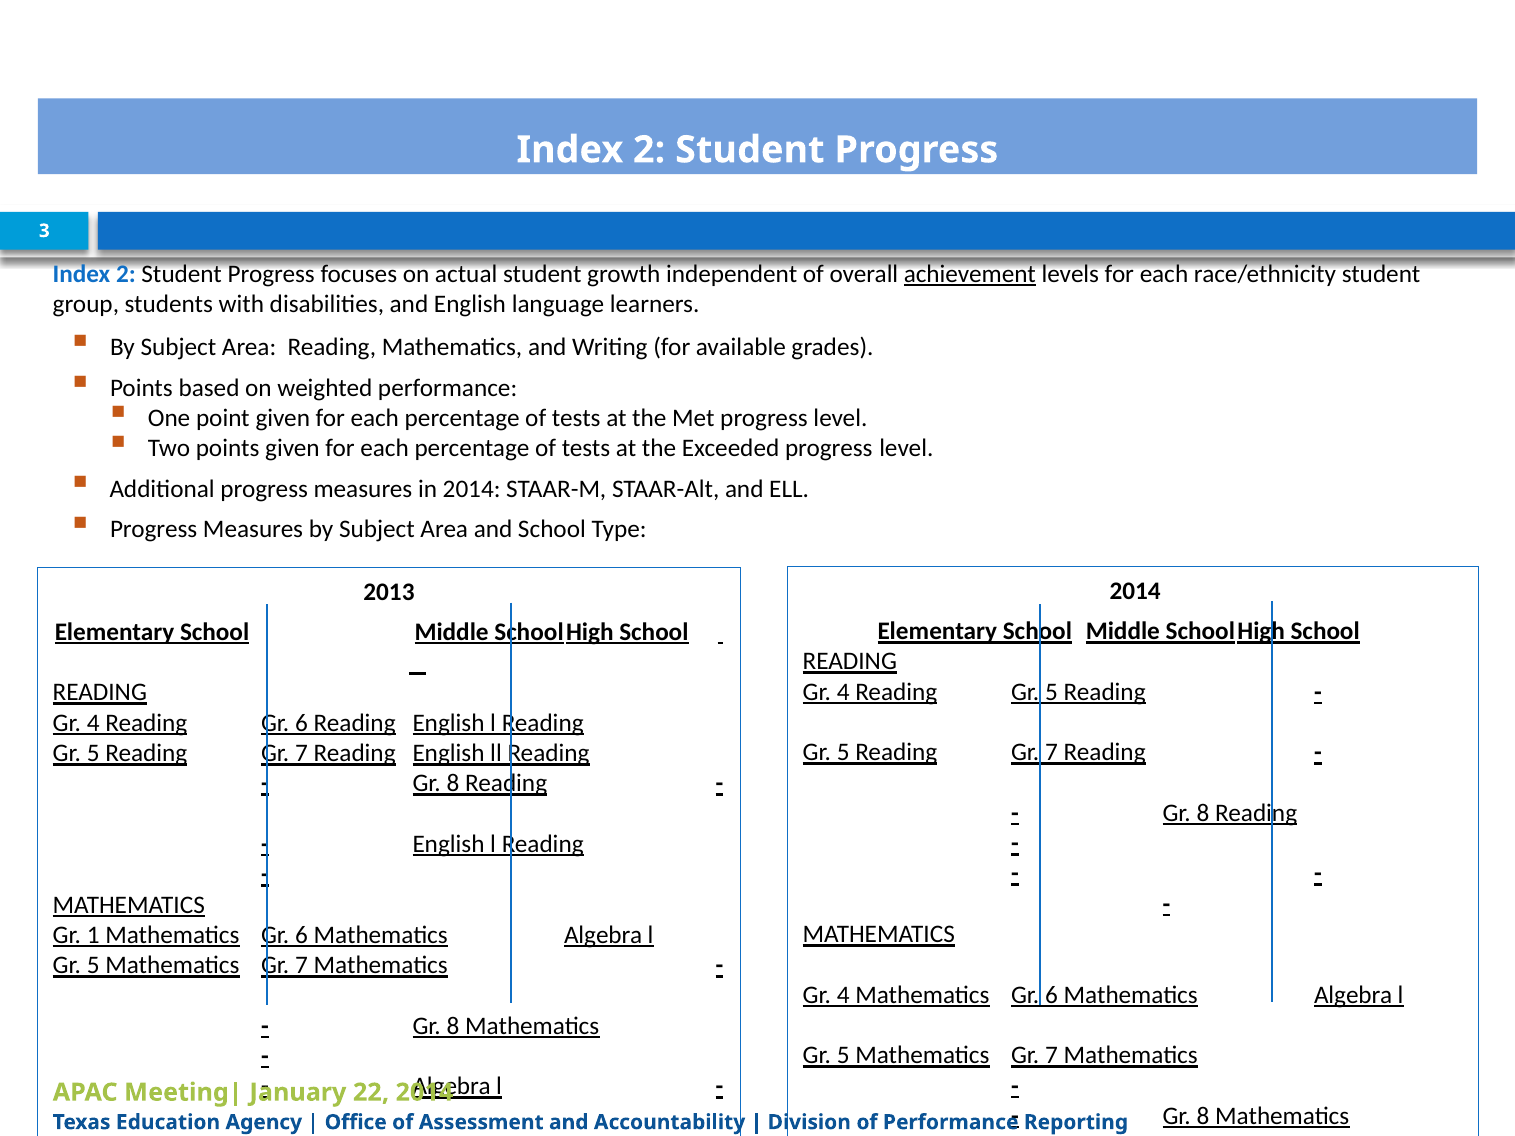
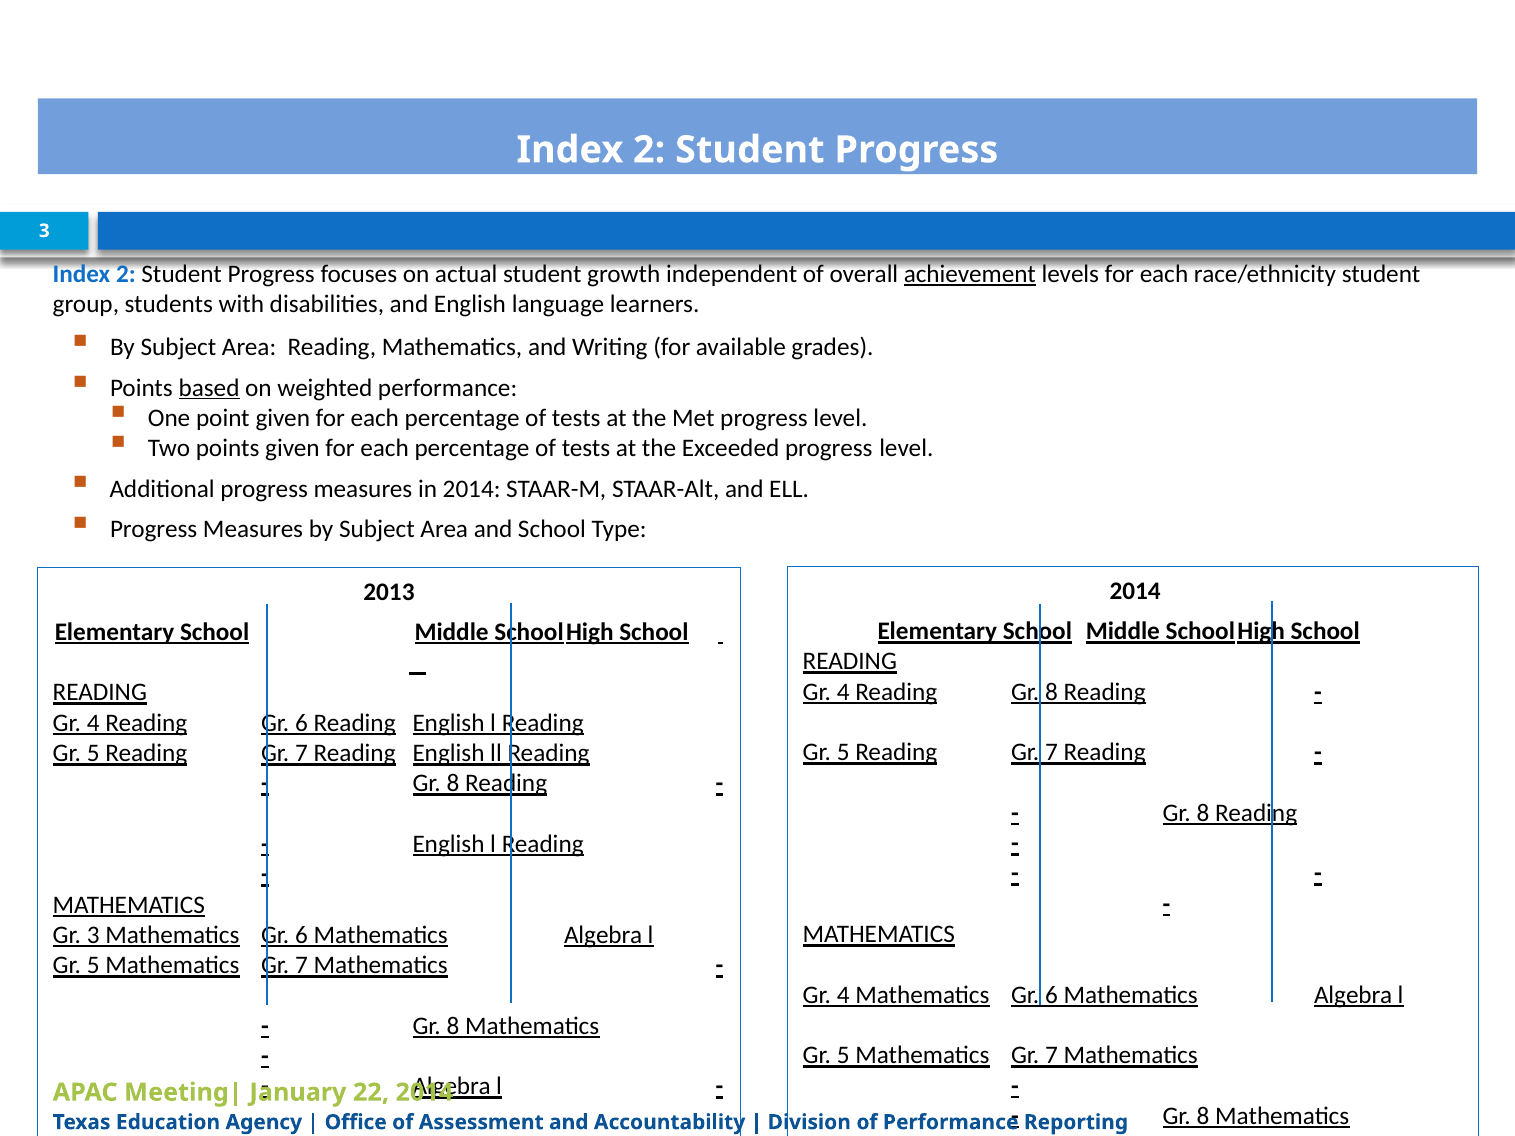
based underline: none -> present (209, 388)
4 Reading Gr 5: 5 -> 8 (1051, 692)
Gr 1: 1 -> 3 (93, 935)
